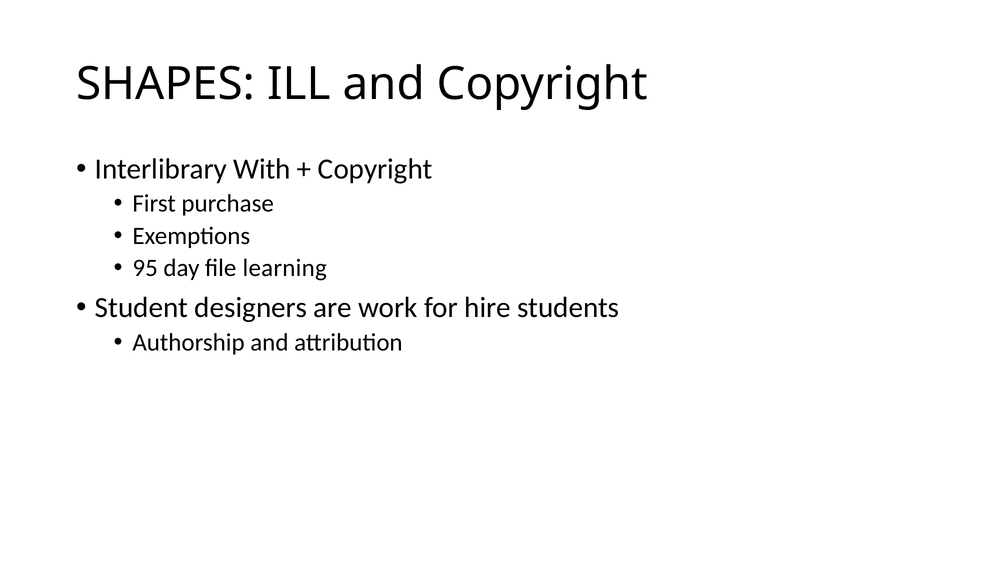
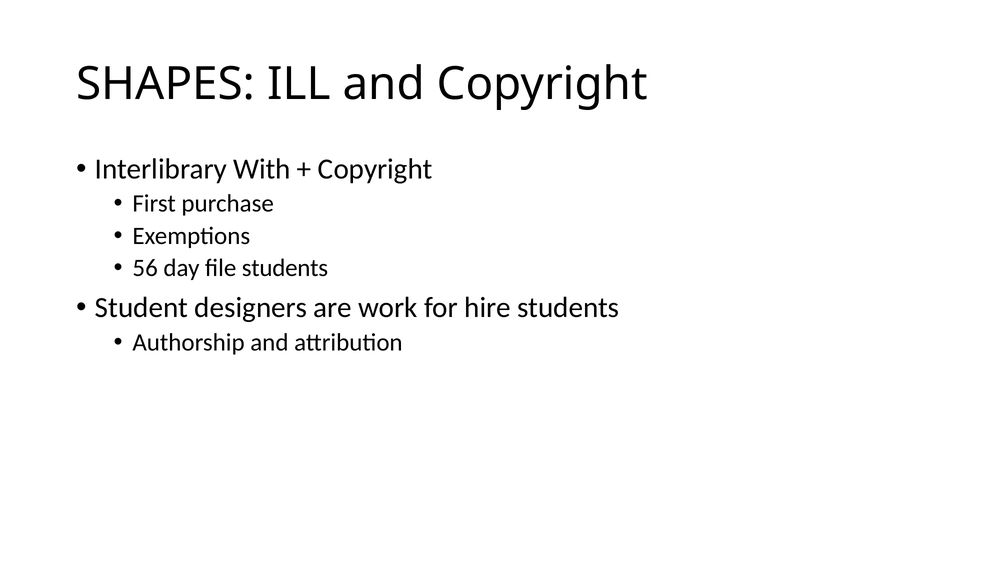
95: 95 -> 56 (145, 268)
file learning: learning -> students (285, 268)
